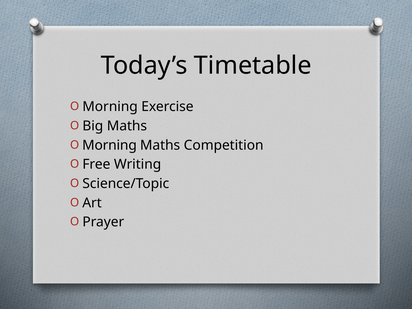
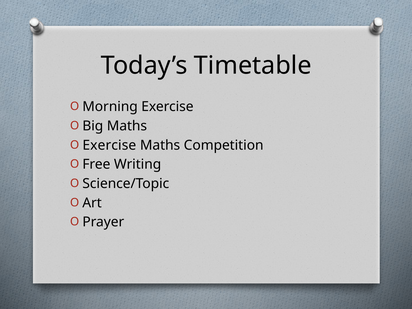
Morning: Morning -> Exercise (109, 145)
